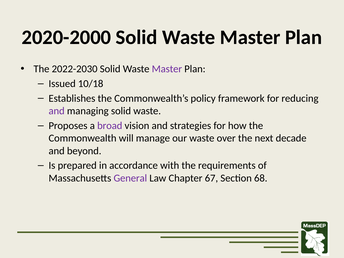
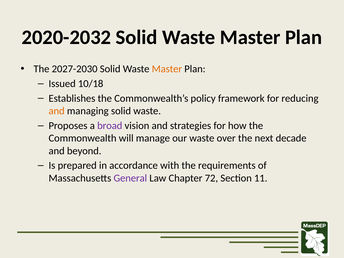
2020-2000: 2020-2000 -> 2020-2032 (66, 37)
2022-2030: 2022-2030 -> 2027-2030 (75, 69)
Master colour: purple -> orange (167, 69)
and colour: purple -> orange (57, 111)
67: 67 -> 72 (211, 178)
68: 68 -> 11 (261, 178)
